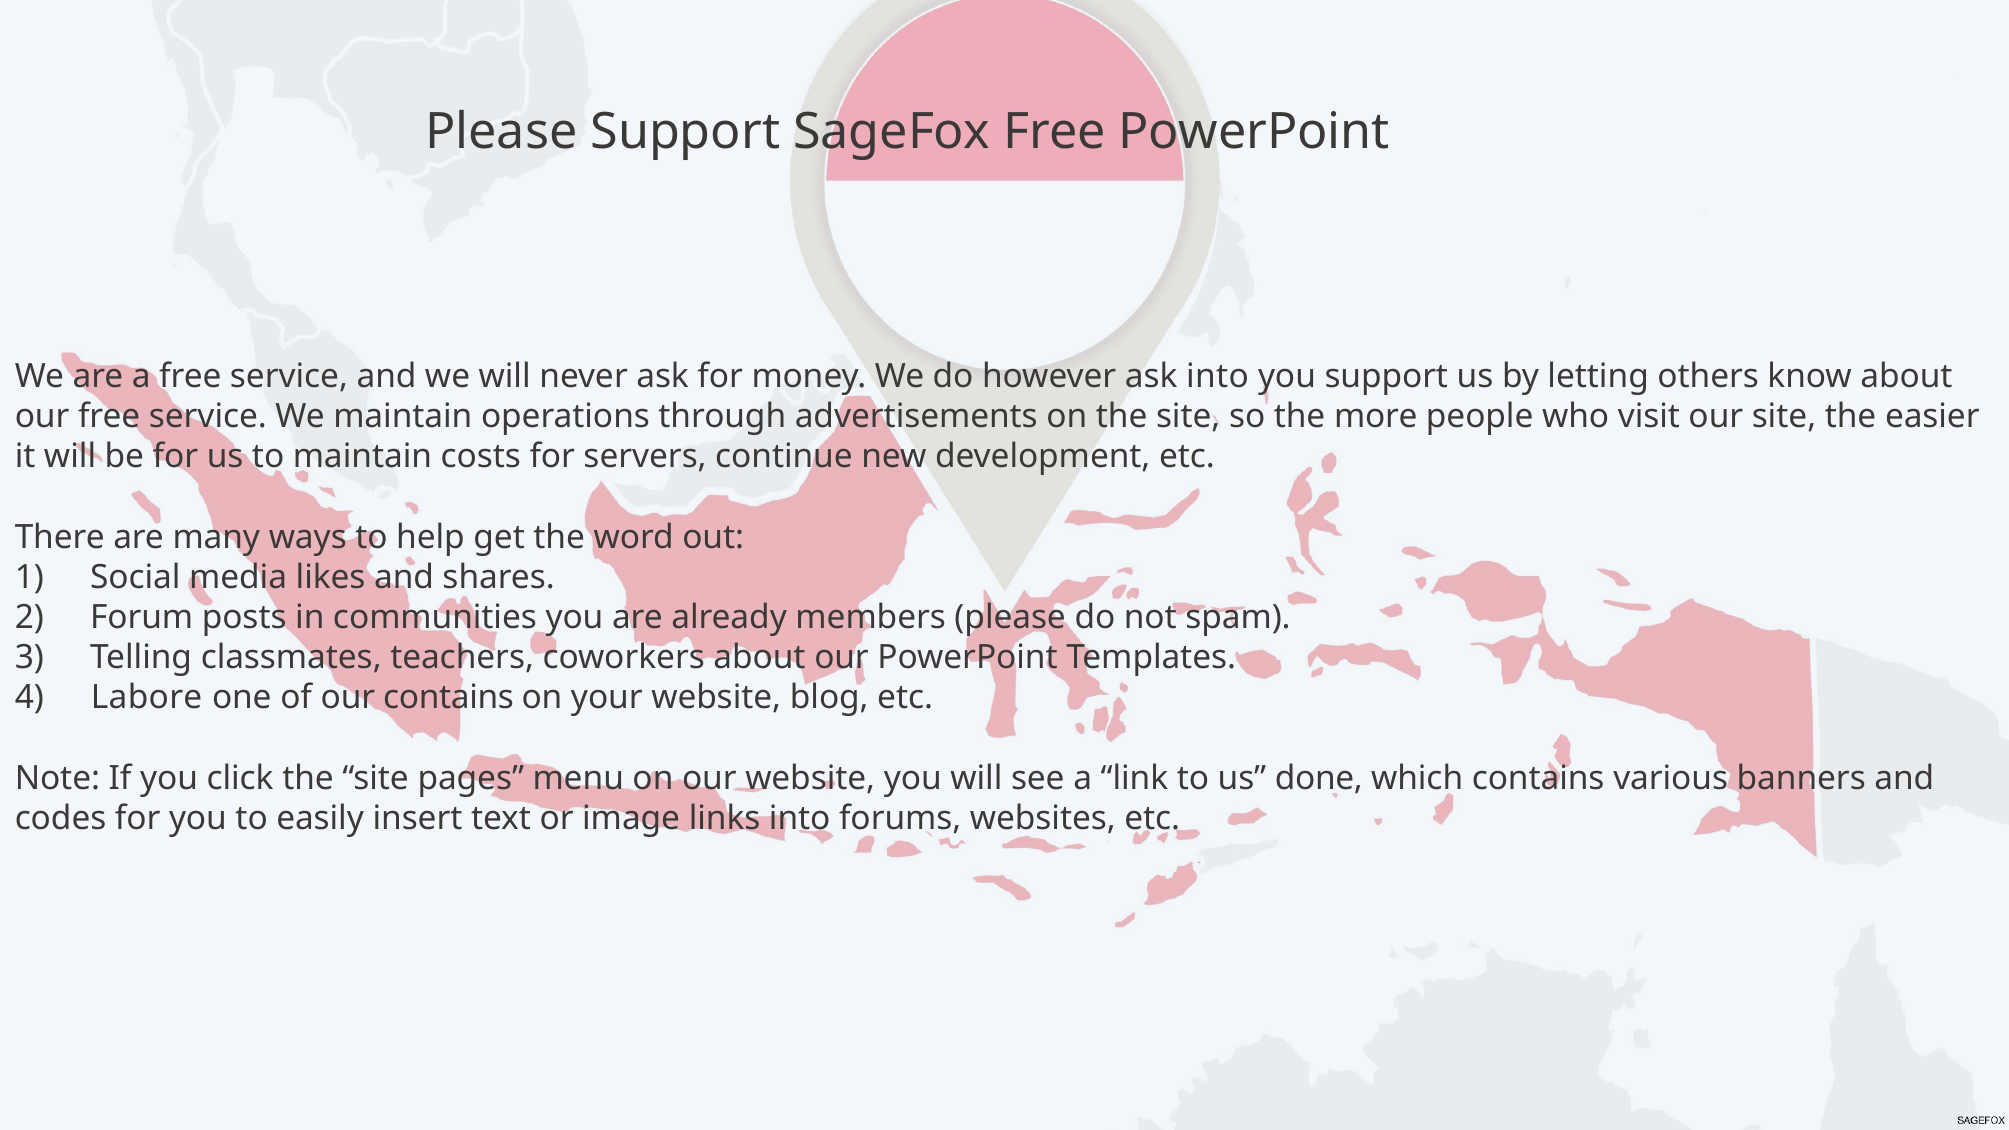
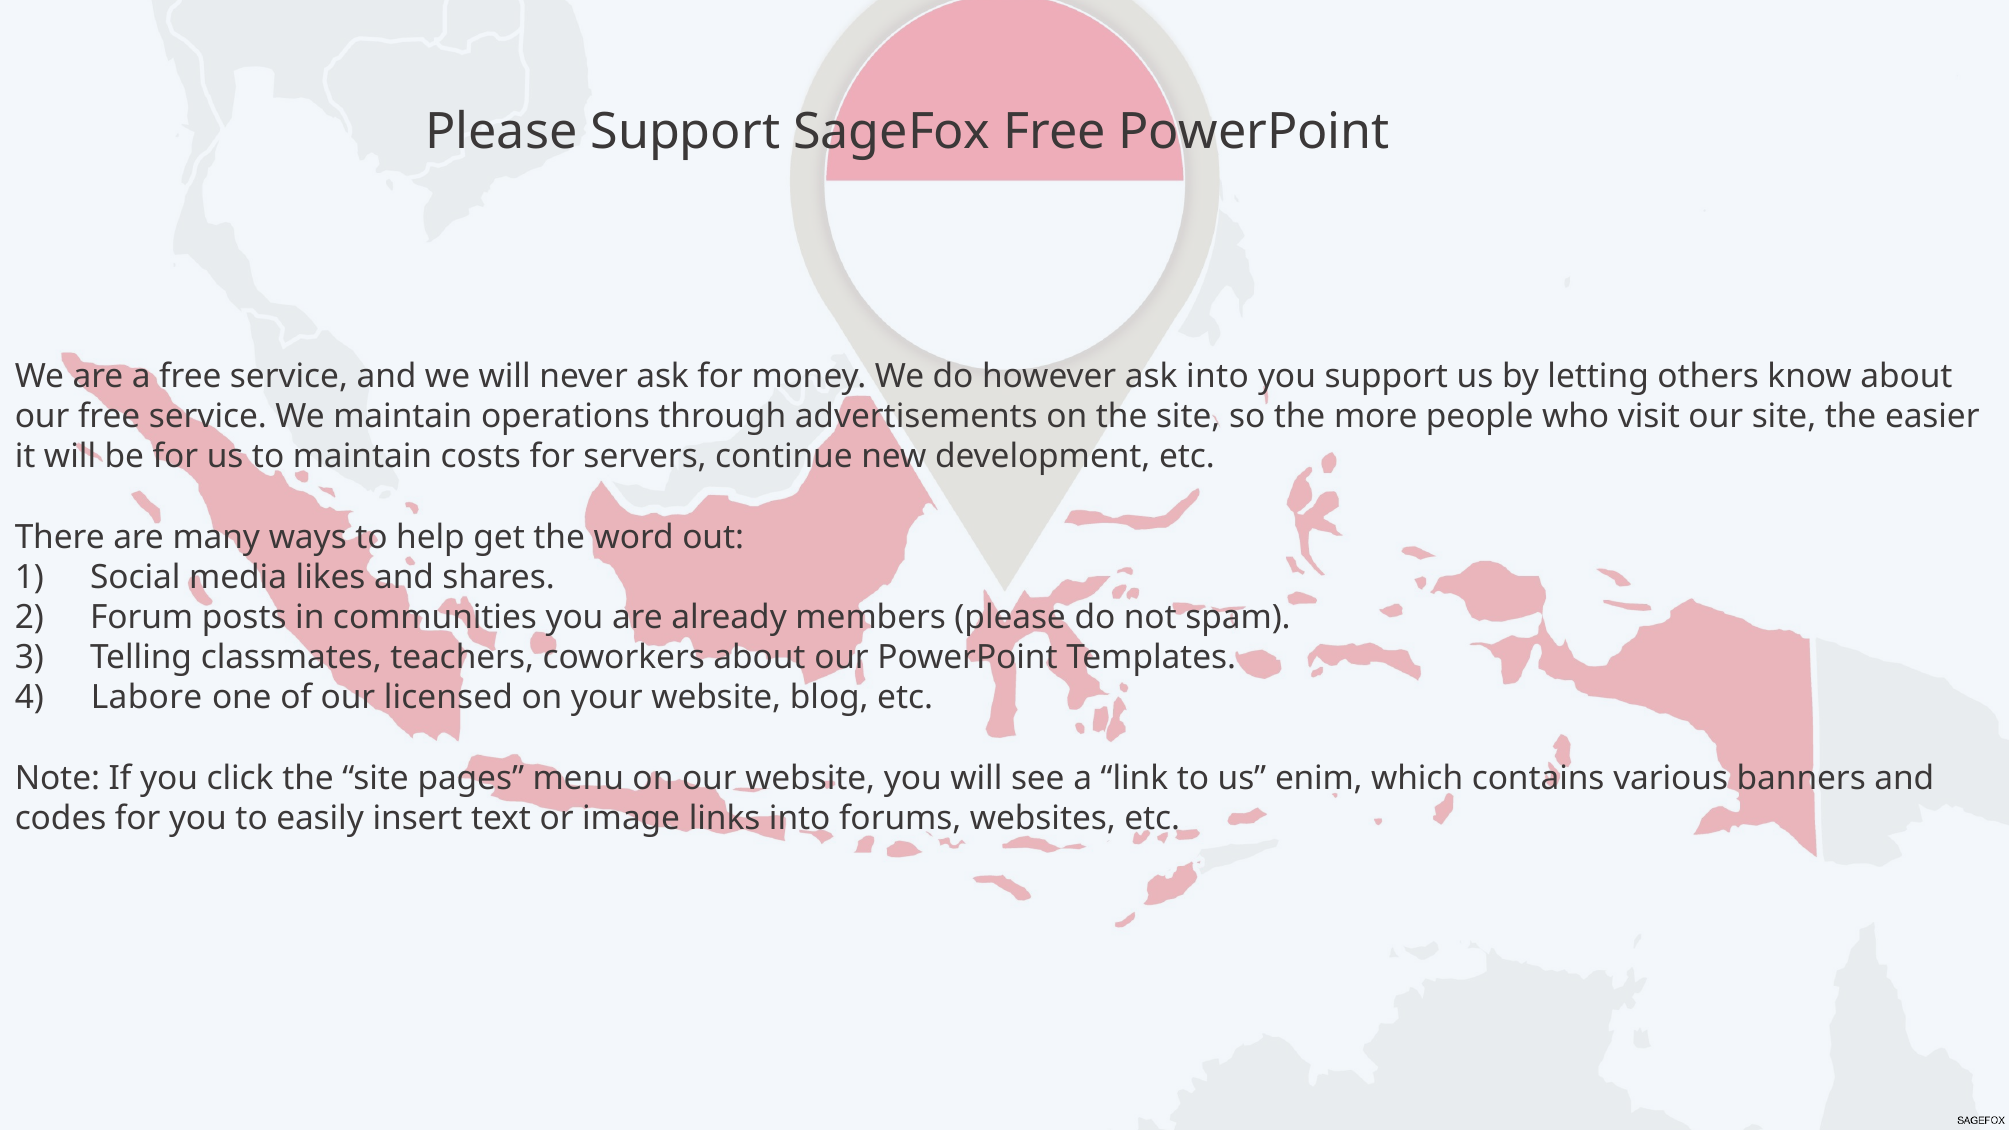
our contains: contains -> licensed (448, 698)
done: done -> enim (1319, 778)
